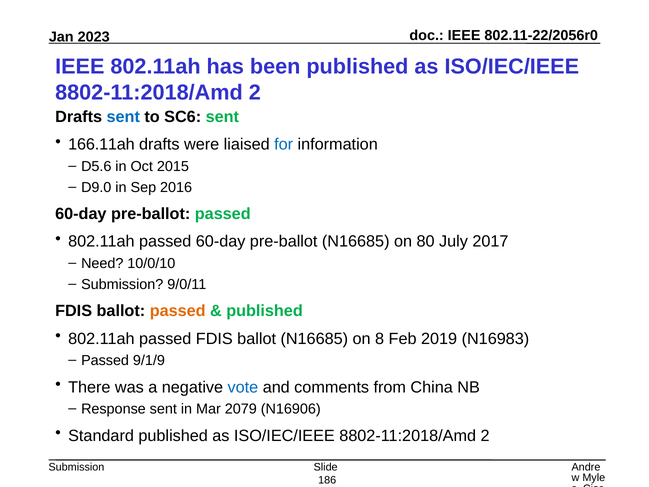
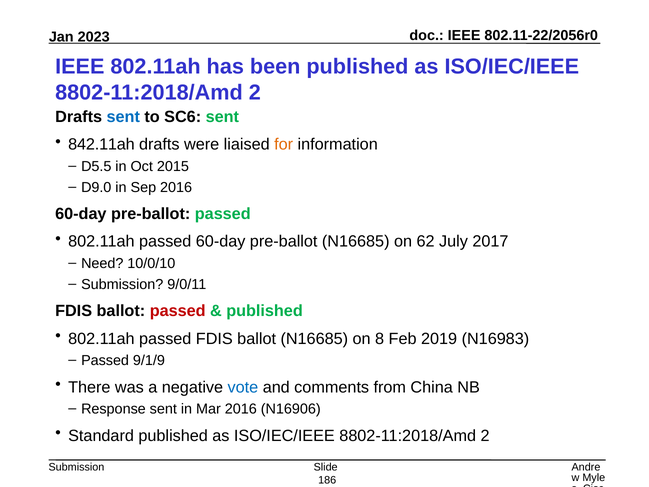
166.11ah: 166.11ah -> 842.11ah (101, 145)
for colour: blue -> orange (284, 145)
D5.6: D5.6 -> D5.5 (96, 166)
80: 80 -> 62 (426, 241)
passed colour: orange -> red (178, 311)
Mar 2079: 2079 -> 2016 (241, 409)
